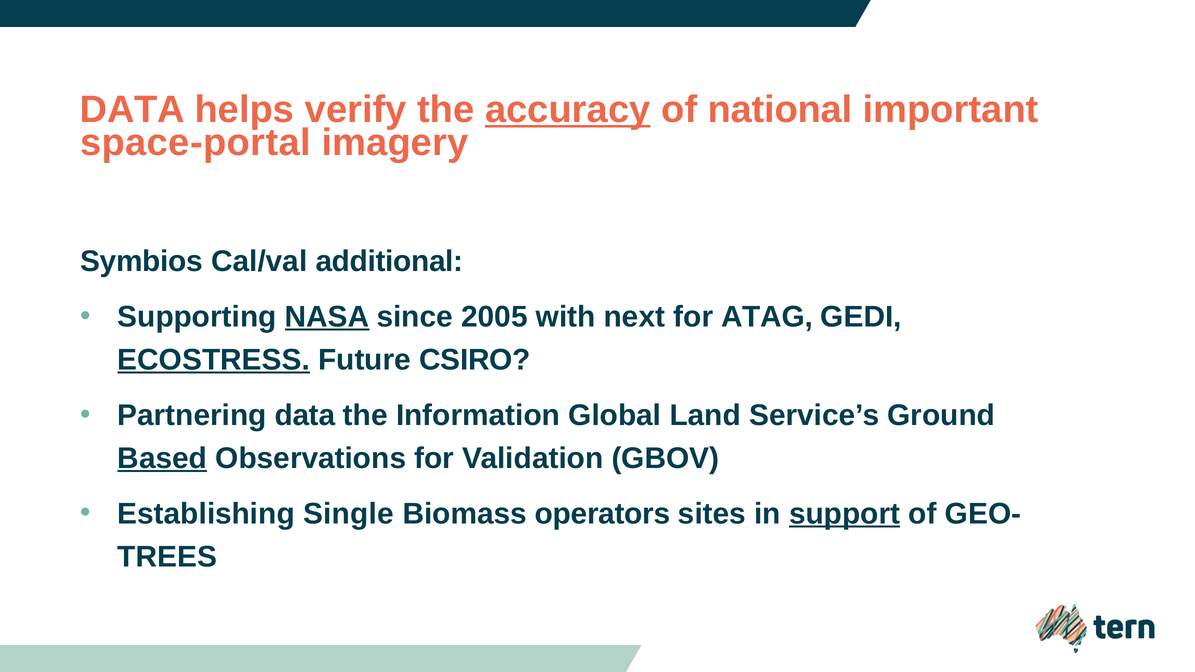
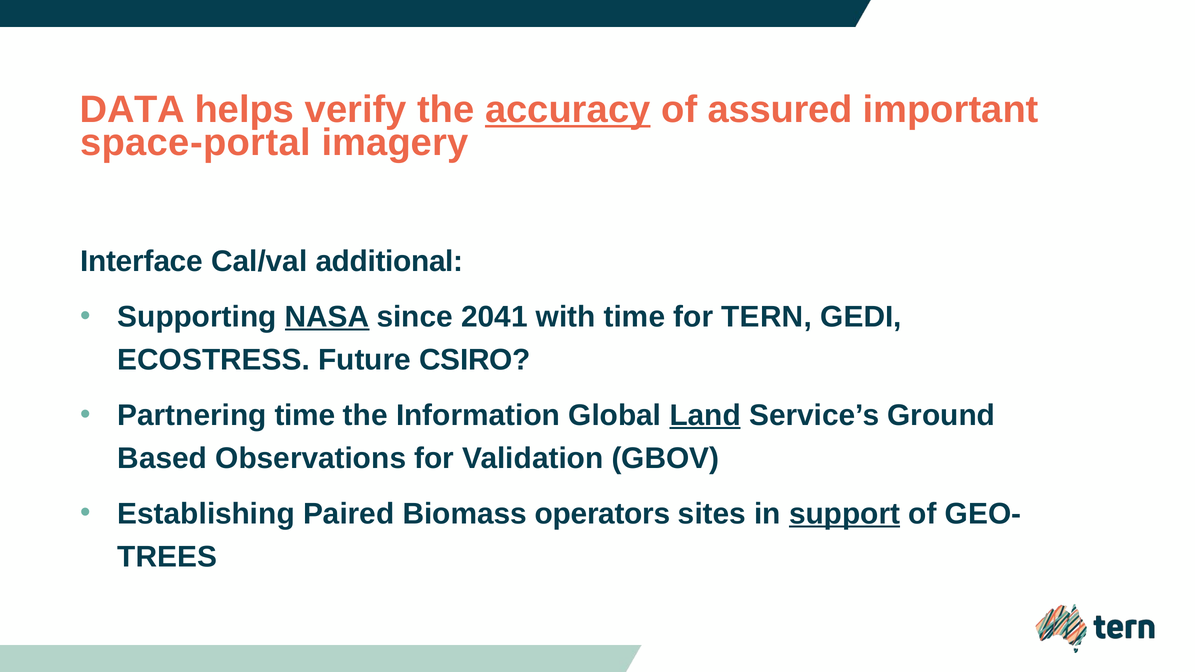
national: national -> assured (780, 110)
Symbios: Symbios -> Interface (142, 261)
2005: 2005 -> 2041 (494, 317)
with next: next -> time (634, 317)
ATAG: ATAG -> TERN (767, 317)
ECOSTRESS underline: present -> none (214, 360)
Partnering data: data -> time (305, 415)
Land underline: none -> present (705, 415)
Based underline: present -> none (162, 458)
Single: Single -> Paired (349, 514)
